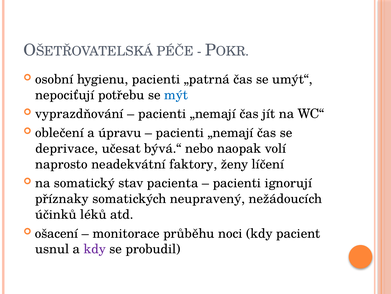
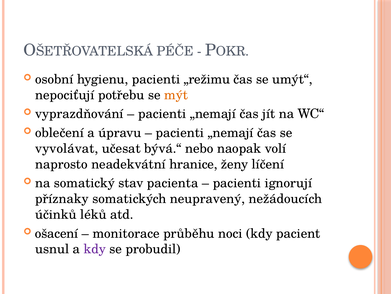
„patrná: „patrná -> „režimu (207, 79)
mýt colour: blue -> orange (176, 95)
deprivace: deprivace -> vyvolávat (67, 148)
faktory: faktory -> hranice (193, 164)
